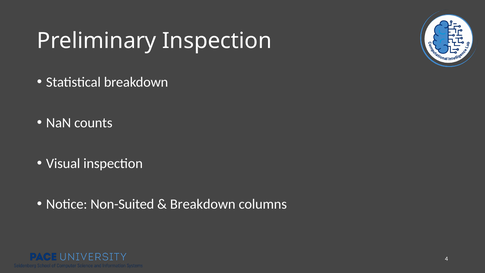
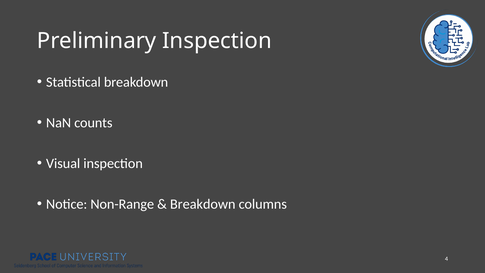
Non-Suited: Non-Suited -> Non-Range (122, 204)
